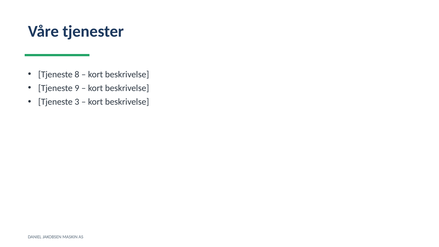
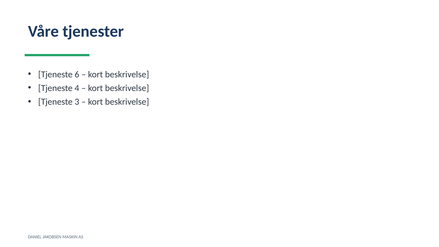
8: 8 -> 6 (77, 74)
9: 9 -> 4 (77, 88)
